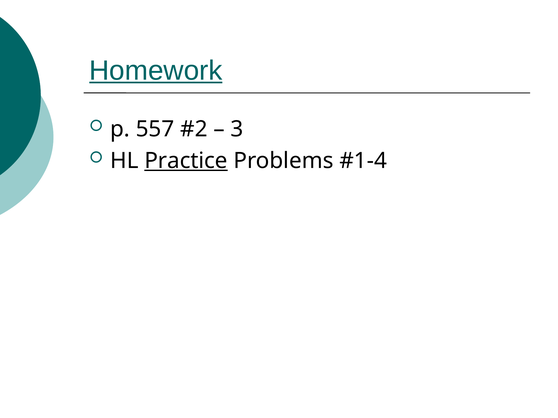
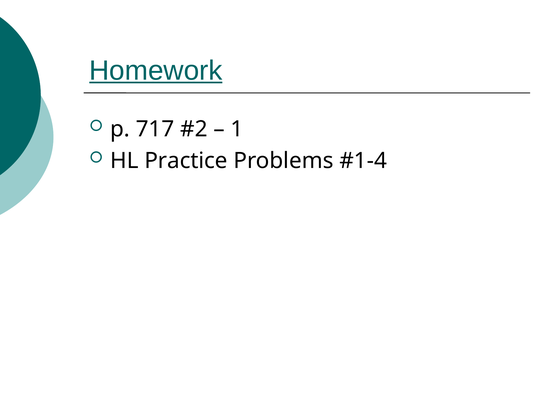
557: 557 -> 717 (155, 129)
3: 3 -> 1 (237, 129)
Practice underline: present -> none (186, 161)
